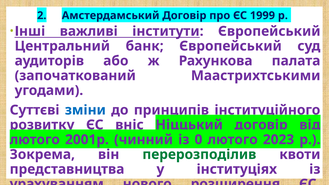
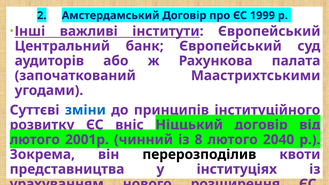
0: 0 -> 8 (198, 140)
2023: 2023 -> 2040 (279, 140)
перерозподілив colour: green -> black (199, 154)
